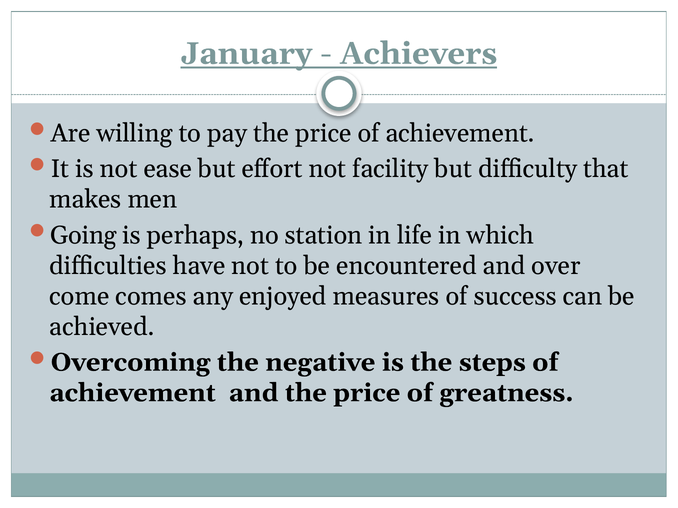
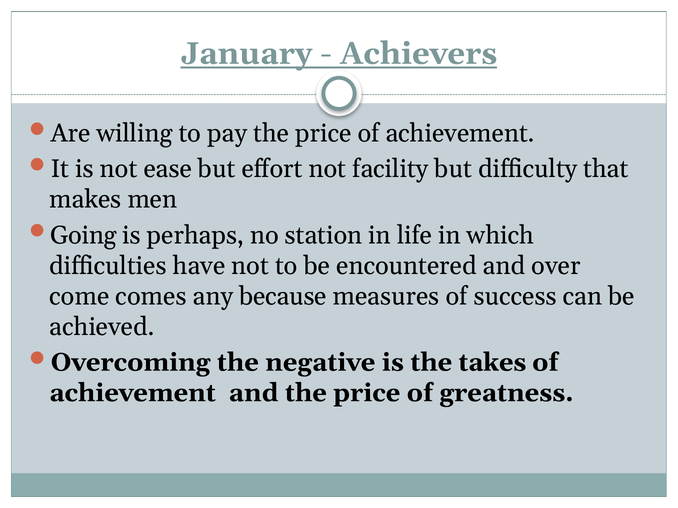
enjoyed: enjoyed -> because (283, 296)
steps: steps -> takes (492, 363)
